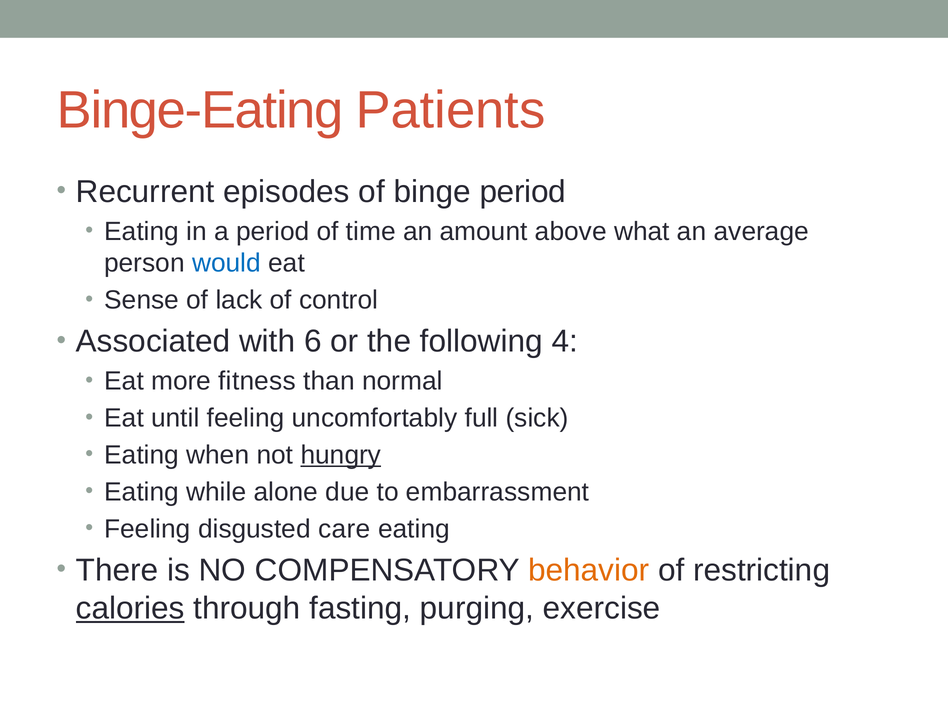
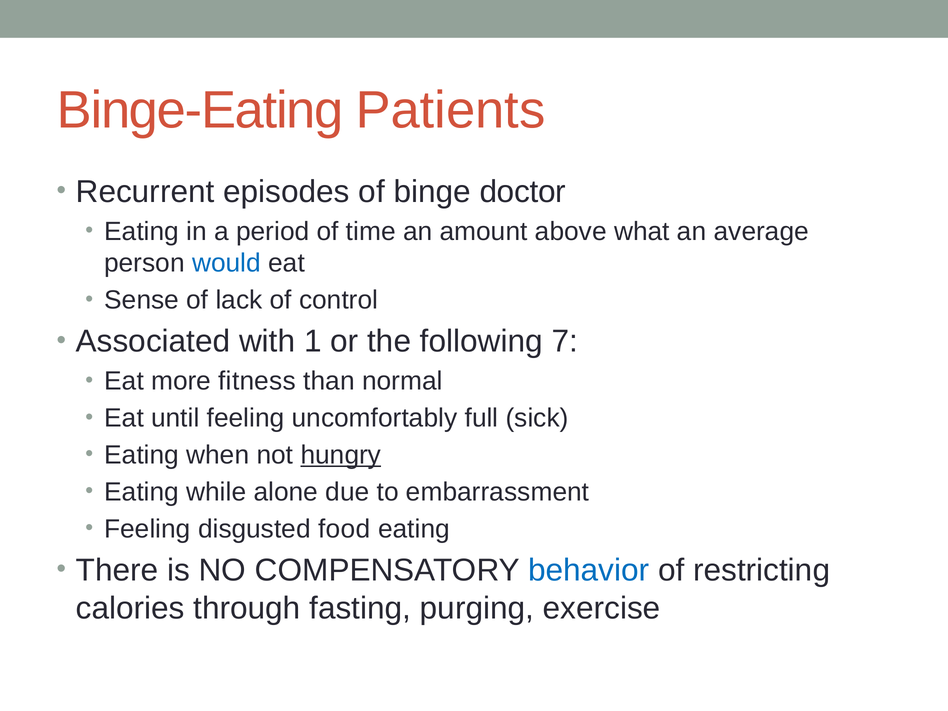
binge period: period -> doctor (523, 192)
6: 6 -> 1 (313, 342)
4: 4 -> 7 (565, 342)
care: care -> food (344, 529)
behavior colour: orange -> blue (589, 570)
calories underline: present -> none (130, 608)
